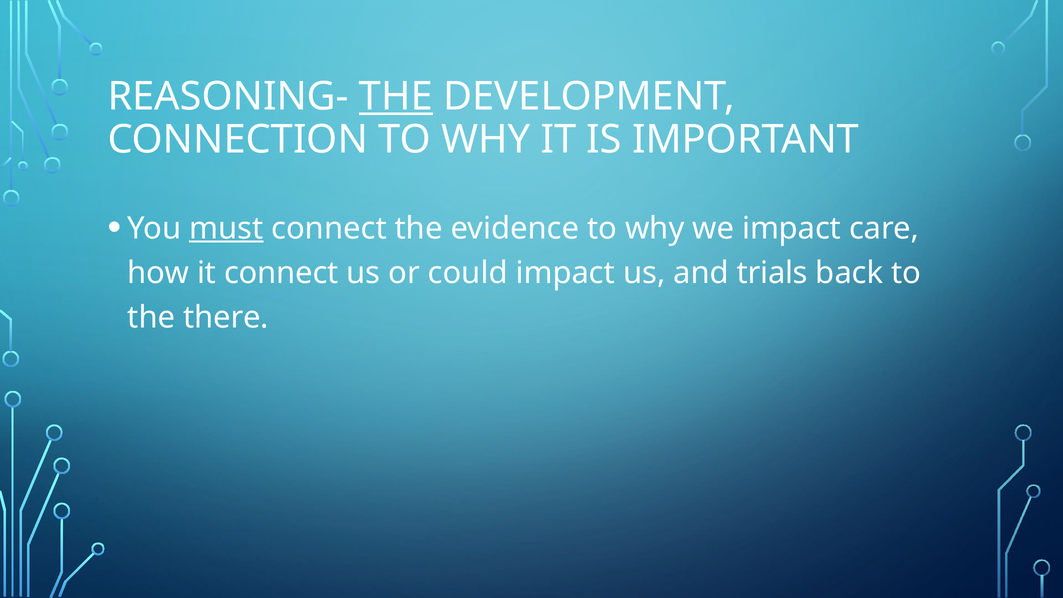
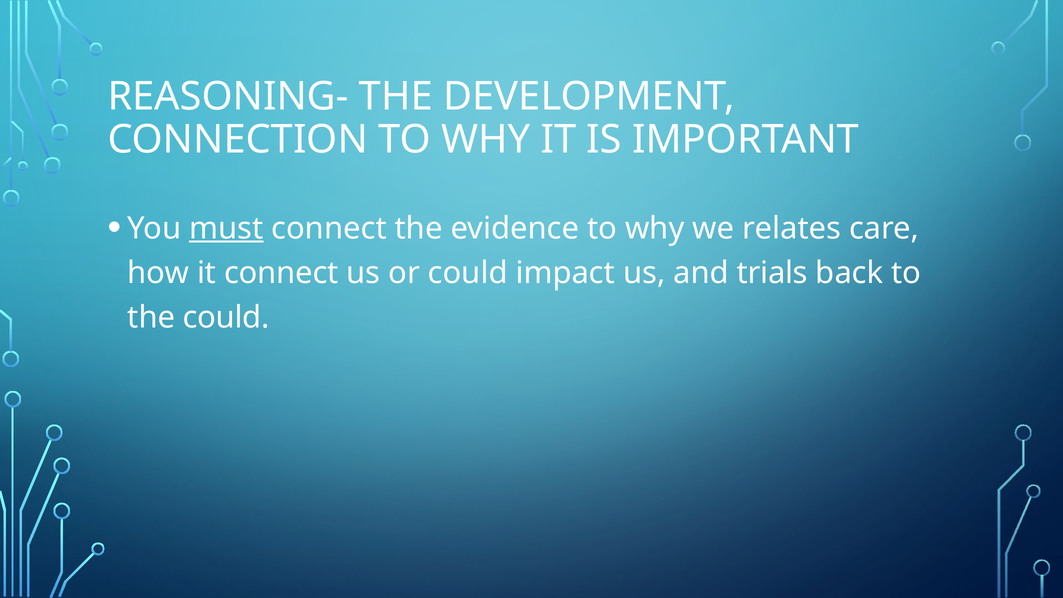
THE underline: present -> none (396, 97)
we impact: impact -> relates (792, 228)
the there: there -> could (226, 317)
